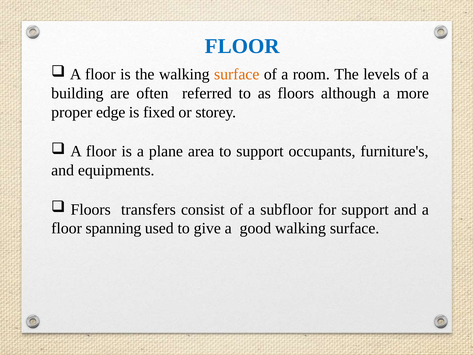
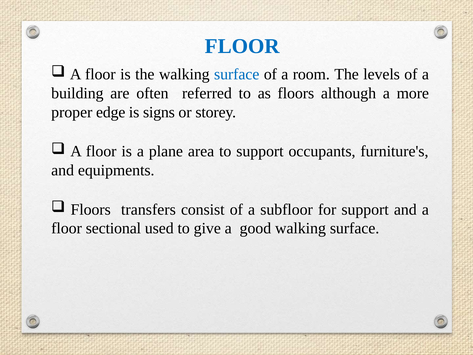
surface colour: orange -> blue (237, 74)
fixed: fixed -> signs (159, 112)
spanning: spanning -> sectional (113, 228)
